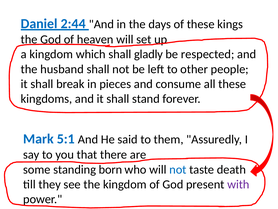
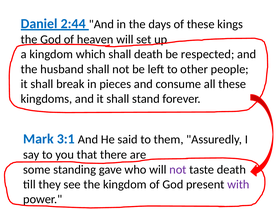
shall gladly: gladly -> death (149, 54)
5:1: 5:1 -> 3:1 (66, 139)
born: born -> gave (110, 169)
not colour: blue -> purple (178, 169)
